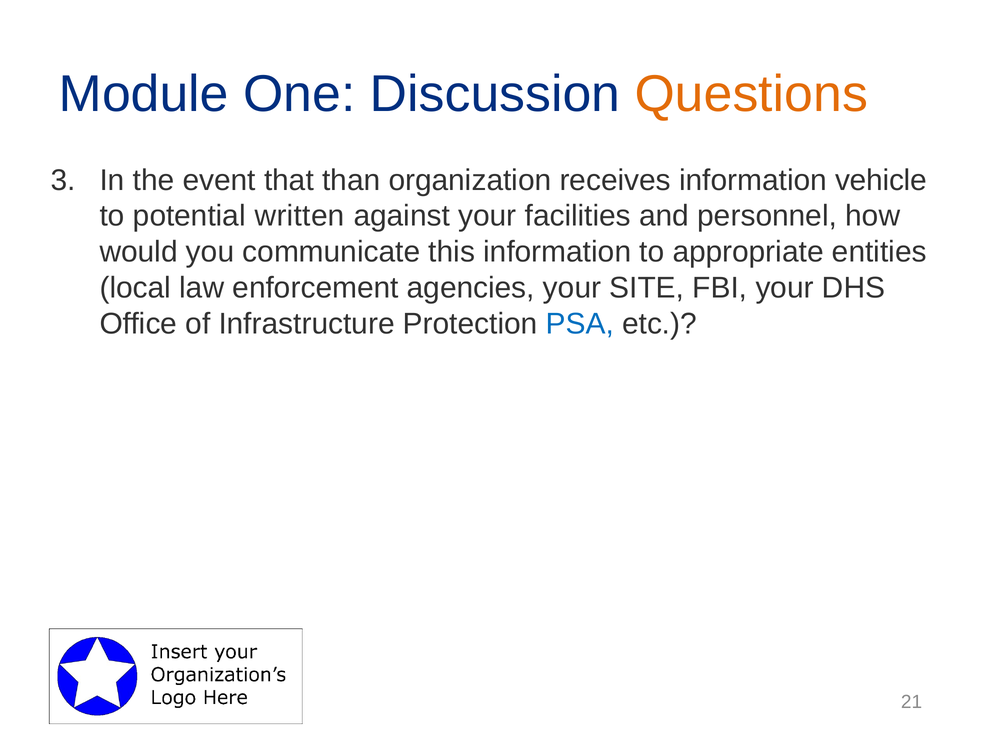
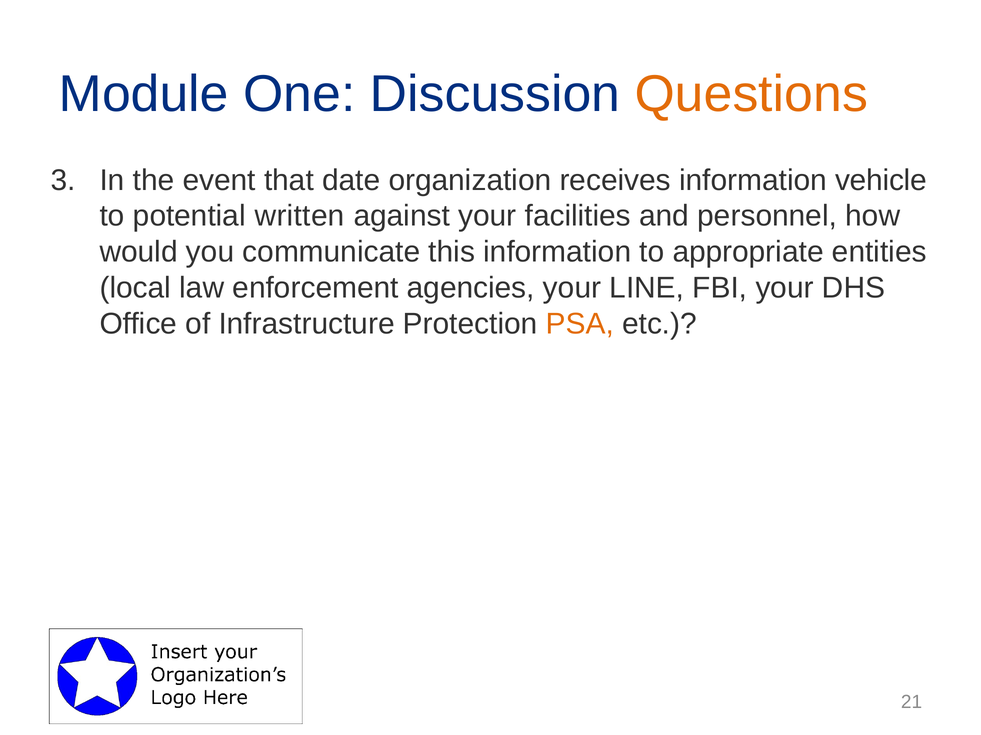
than: than -> date (351, 180)
SITE: SITE -> LINE (647, 288)
PSA colour: blue -> orange (580, 324)
